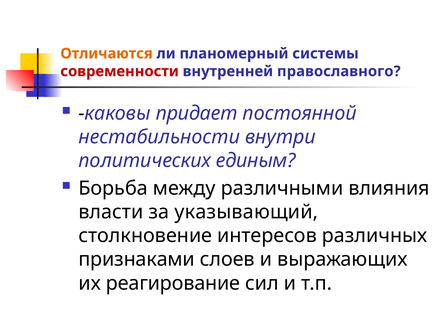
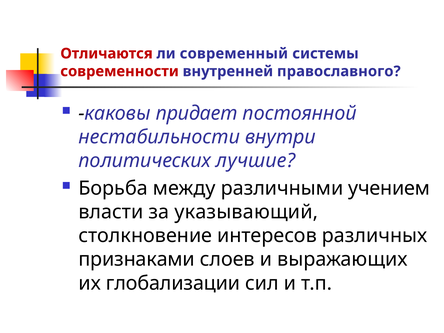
Отличаются colour: orange -> red (107, 54)
планомерный: планомерный -> современный (234, 54)
единым: единым -> лучшие (256, 161)
влияния: влияния -> учением (389, 188)
реагирование: реагирование -> глобализации (173, 283)
